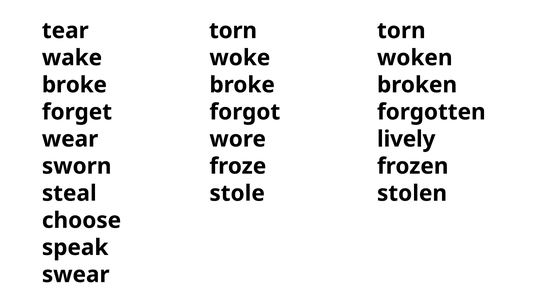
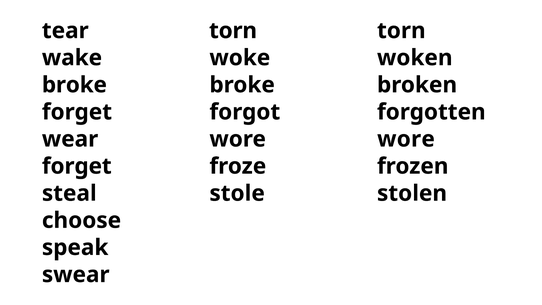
lively: lively -> wore (406, 139)
sworn: sworn -> forget (77, 166)
